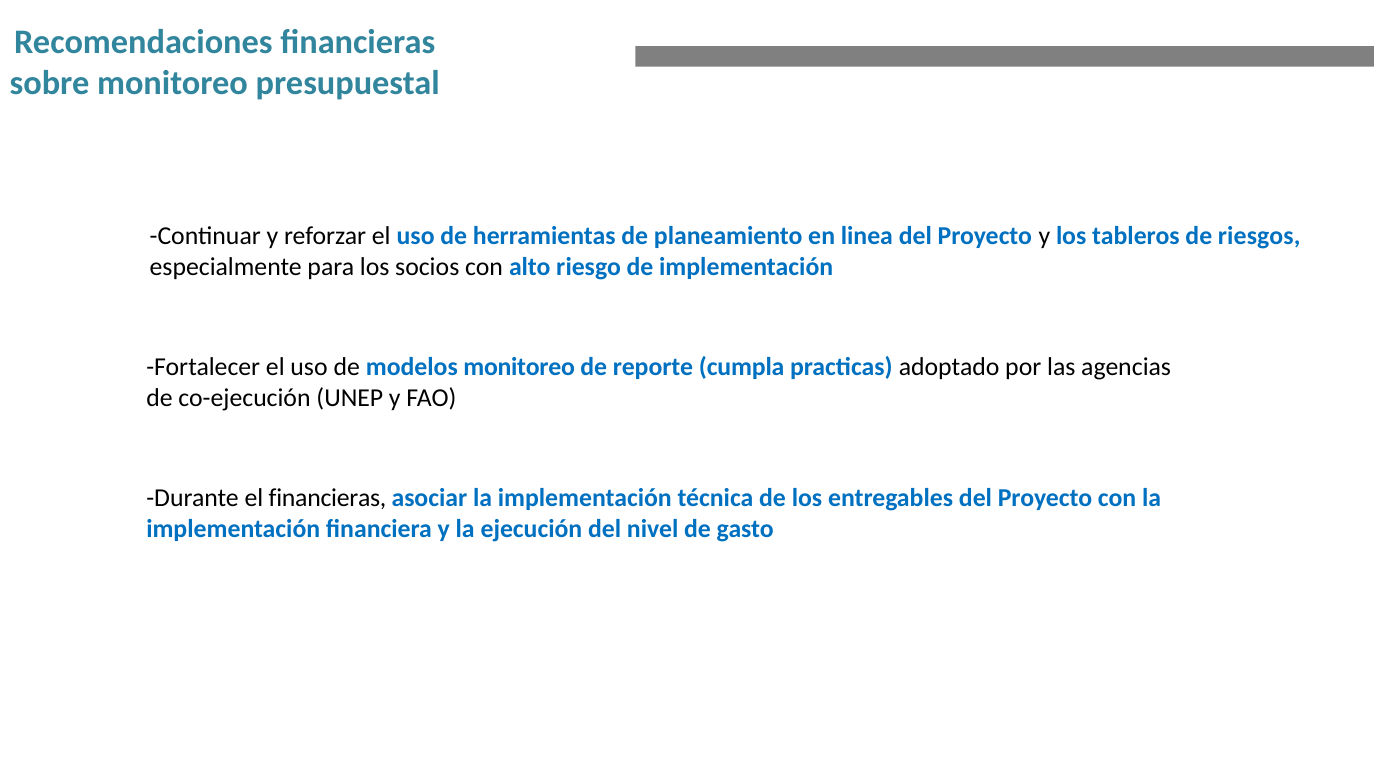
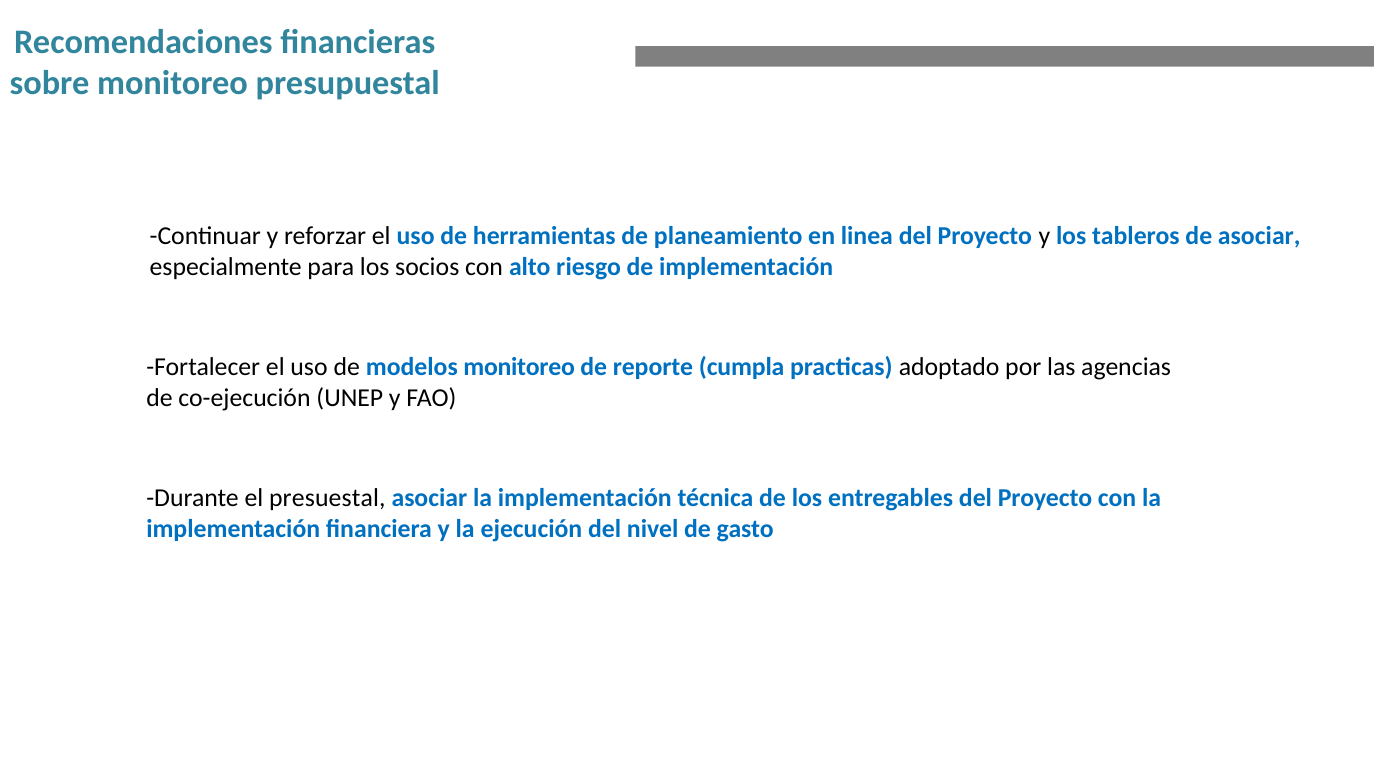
de riesgos: riesgos -> asociar (1259, 236)
el financieras: financieras -> presuestal (327, 498)
